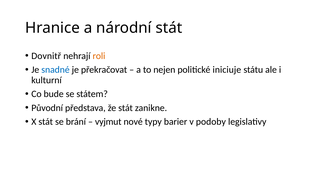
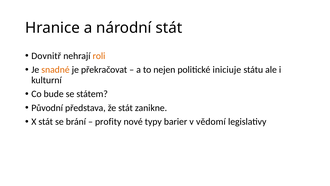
snadné colour: blue -> orange (55, 70)
vyjmut: vyjmut -> profity (108, 122)
podoby: podoby -> vědomí (211, 122)
